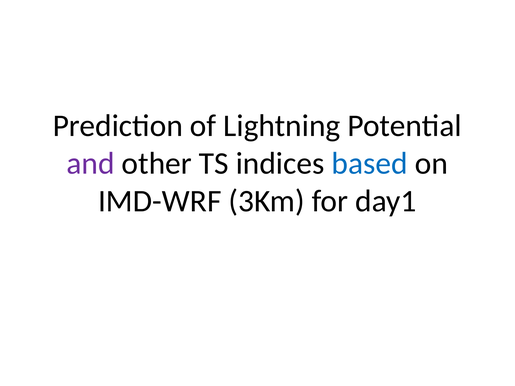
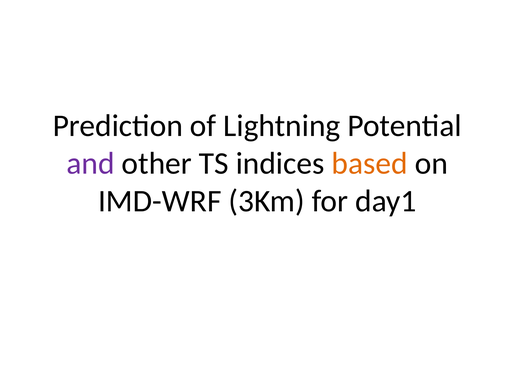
based colour: blue -> orange (370, 164)
